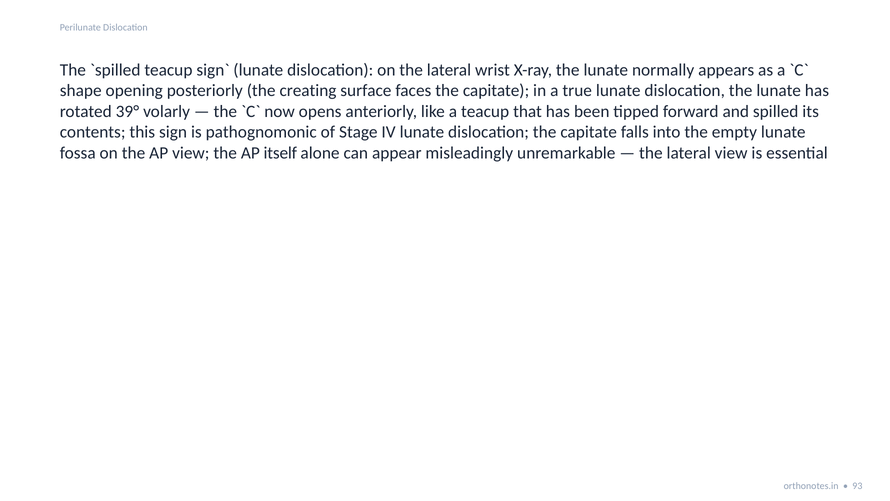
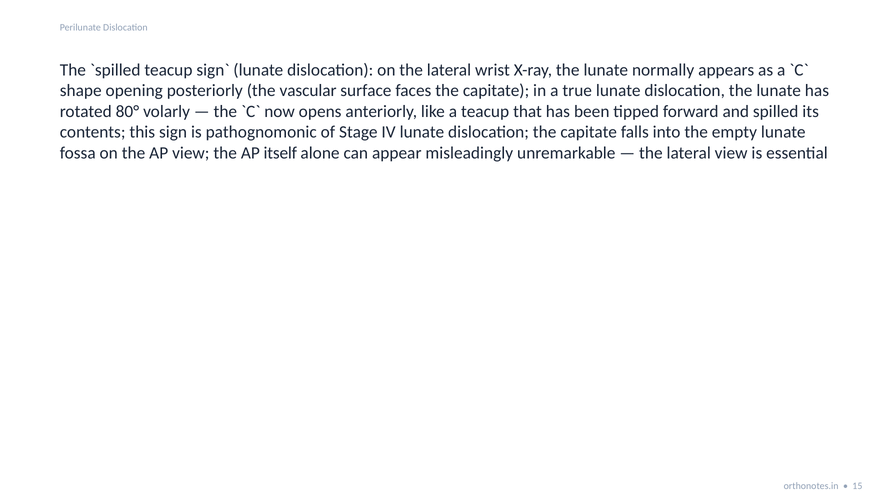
creating: creating -> vascular (308, 91)
39°: 39° -> 80° (127, 111)
93: 93 -> 15 (857, 486)
